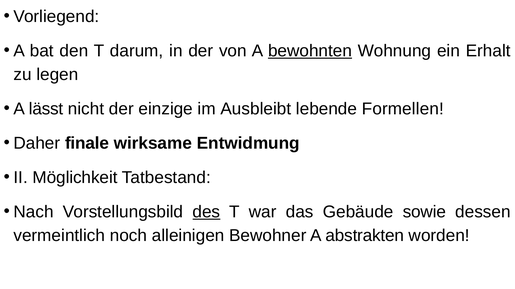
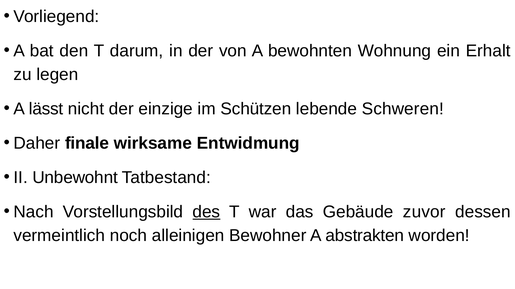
bewohnten underline: present -> none (310, 51)
Ausbleibt: Ausbleibt -> Schützen (256, 109)
Formellen: Formellen -> Schweren (403, 109)
Möglichkeit: Möglichkeit -> Unbewohnt (75, 178)
sowie: sowie -> zuvor (424, 212)
